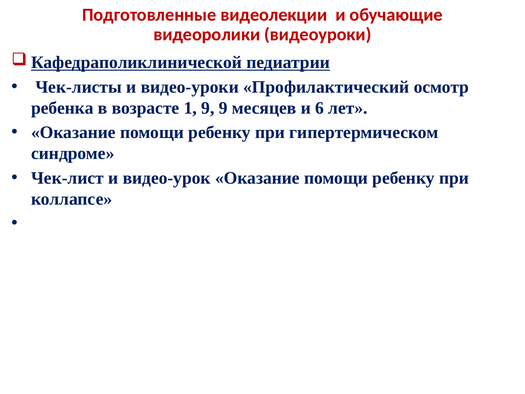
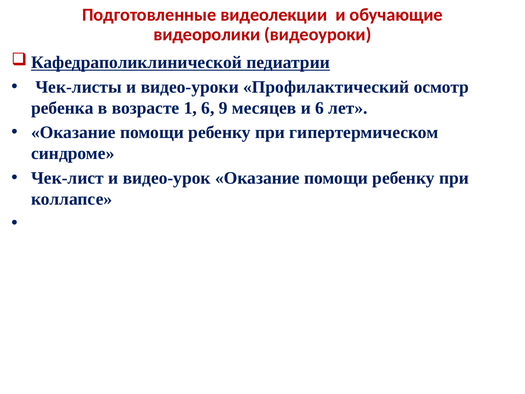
1 9: 9 -> 6 (208, 108)
